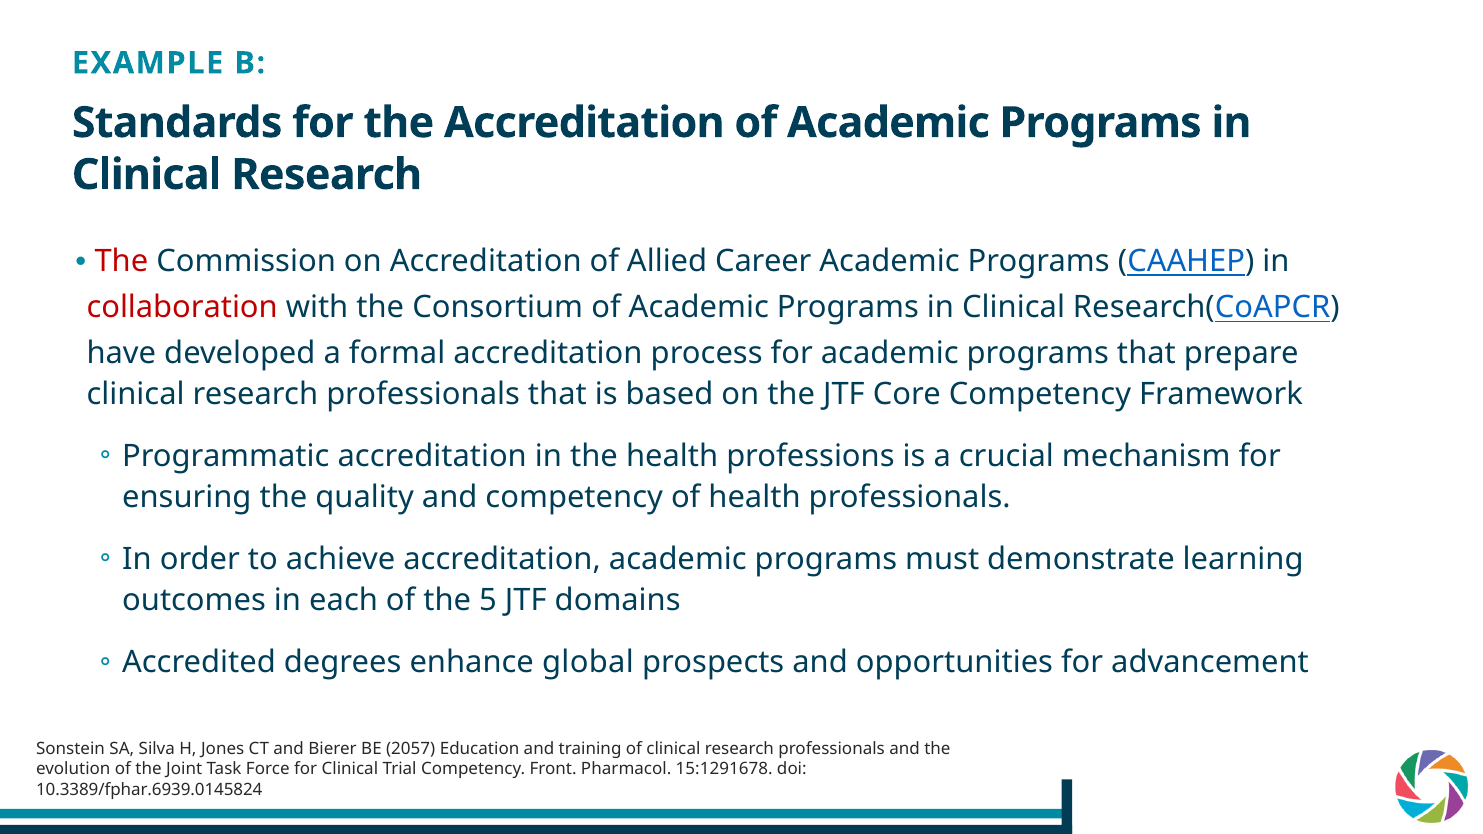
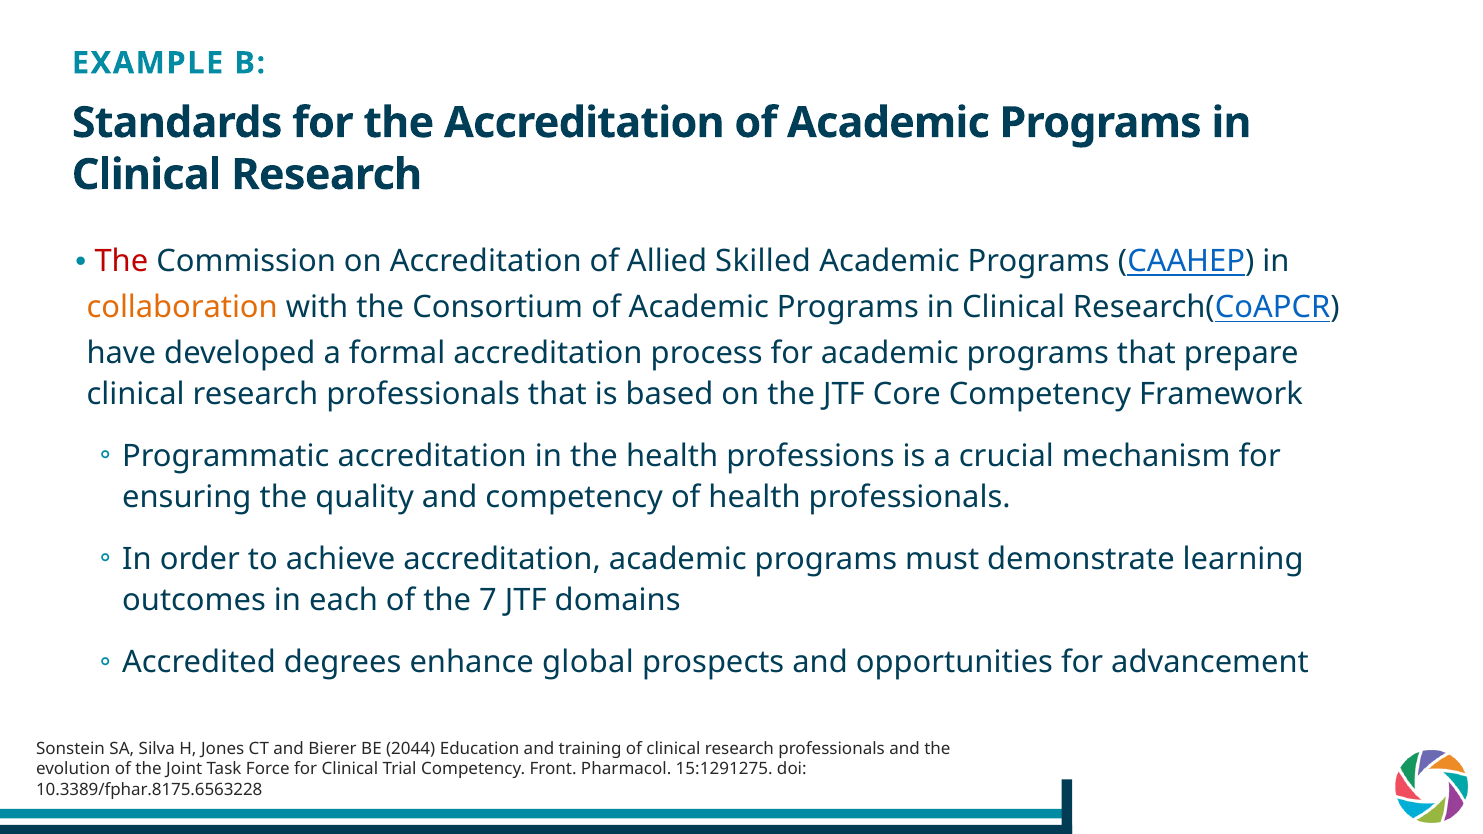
Career: Career -> Skilled (763, 261)
collaboration colour: red -> orange (182, 307)
5: 5 -> 7 (488, 600)
2057: 2057 -> 2044 (411, 749)
15:1291678: 15:1291678 -> 15:1291275 (724, 769)
10.3389/fphar.6939.0145824: 10.3389/fphar.6939.0145824 -> 10.3389/fphar.8175.6563228 (149, 790)
